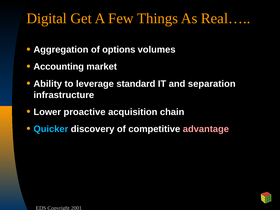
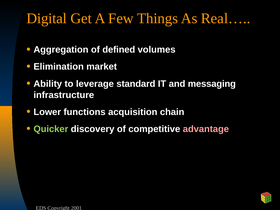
options: options -> defined (119, 50)
Accounting: Accounting -> Elimination (59, 67)
separation: separation -> messaging (212, 84)
proactive: proactive -> functions (85, 112)
Quicker colour: light blue -> light green (51, 129)
